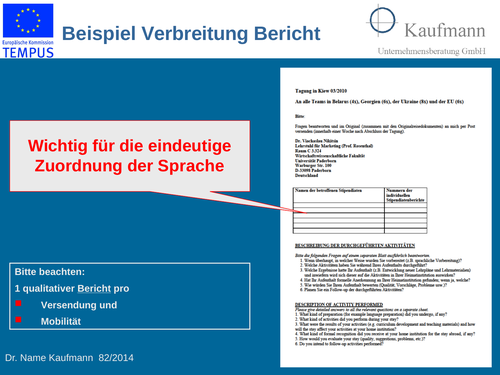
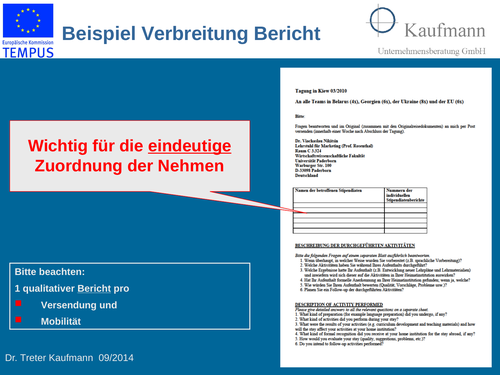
eindeutige underline: none -> present (190, 146)
Sprache: Sprache -> Nehmen (191, 166)
Name: Name -> Treter (33, 358)
82/2014: 82/2014 -> 09/2014 (116, 358)
